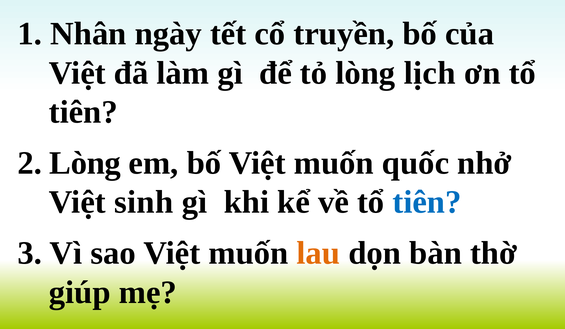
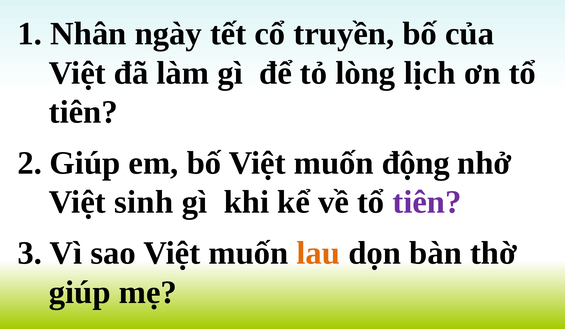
2 Lòng: Lòng -> Giúp (85, 163)
quốc: quốc -> động (416, 163)
tiên colour: blue -> purple (427, 203)
